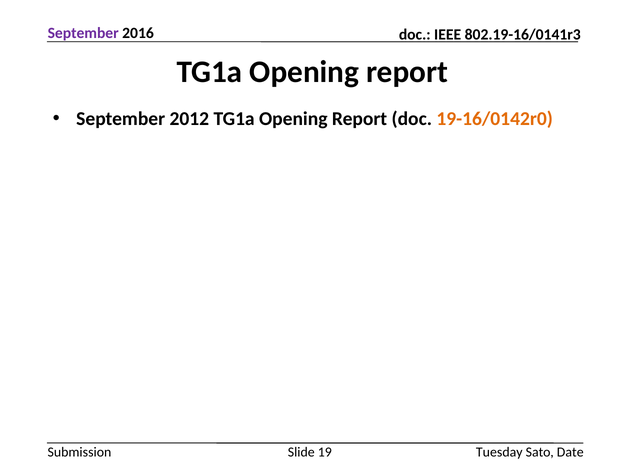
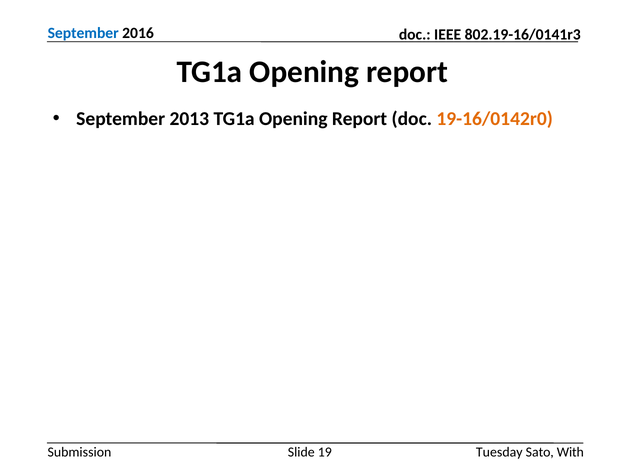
September colour: purple -> blue (83, 33)
2012: 2012 -> 2013 (189, 119)
Date: Date -> With (570, 452)
